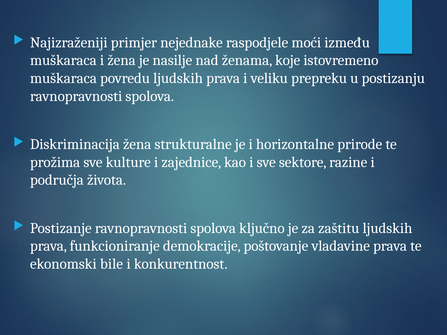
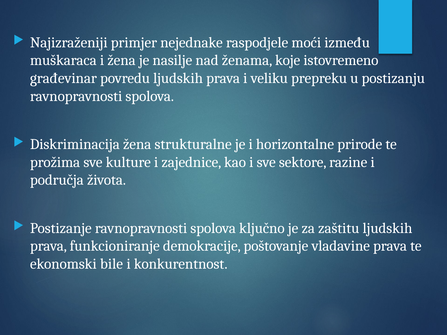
muškaraca: muškaraca -> građevinar (63, 78)
